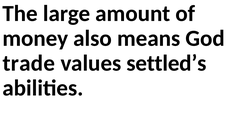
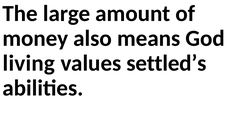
trade: trade -> living (29, 63)
